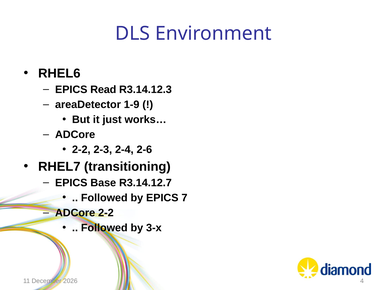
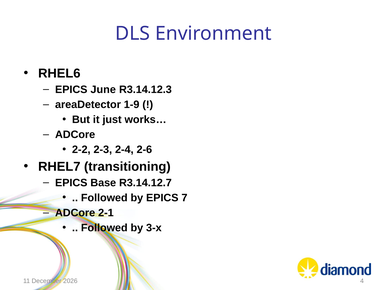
Read: Read -> June (103, 90)
ADCore 2-2: 2-2 -> 2-1 (106, 213)
